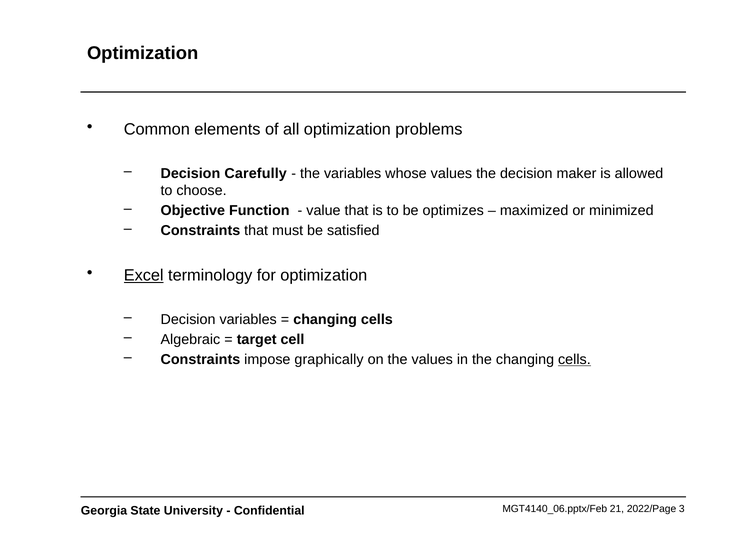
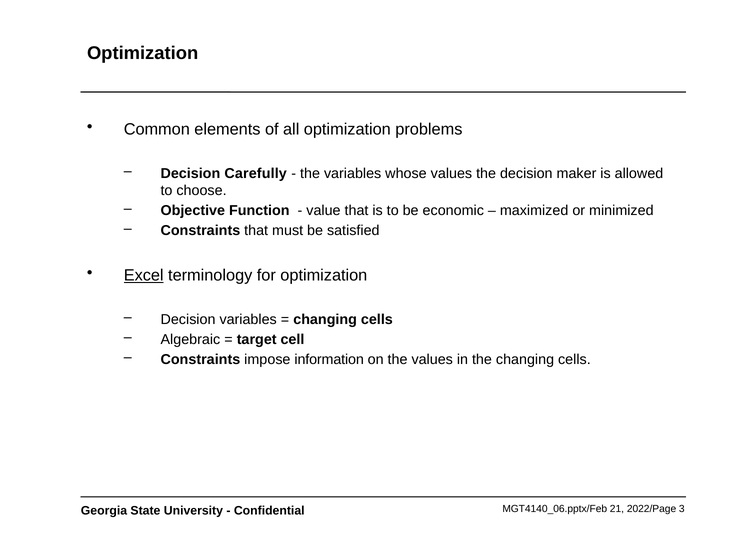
optimizes: optimizes -> economic (453, 211)
graphically: graphically -> information (329, 360)
cells underline: present -> none (574, 360)
